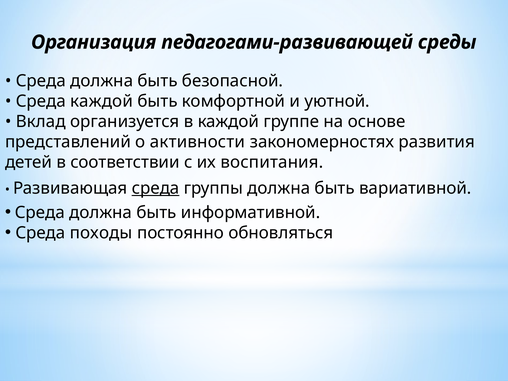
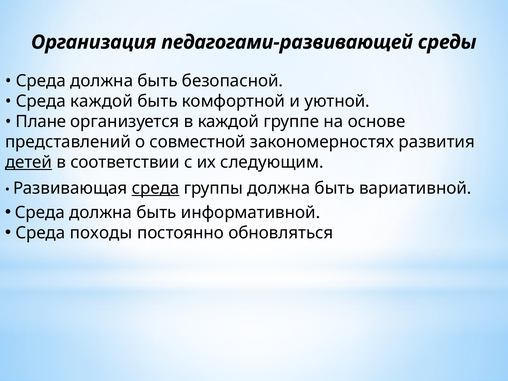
Вклад: Вклад -> Плане (41, 122)
активности: активности -> совместной (198, 142)
детей underline: none -> present (29, 162)
воспитания: воспитания -> следующим (272, 162)
